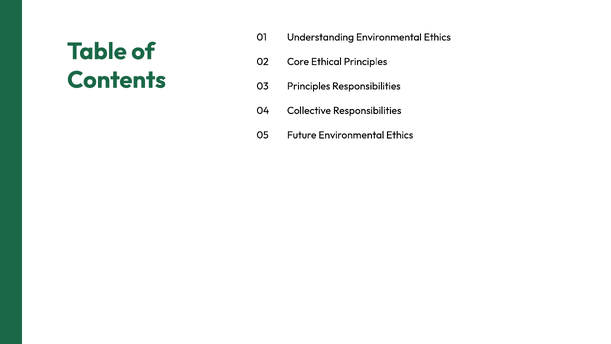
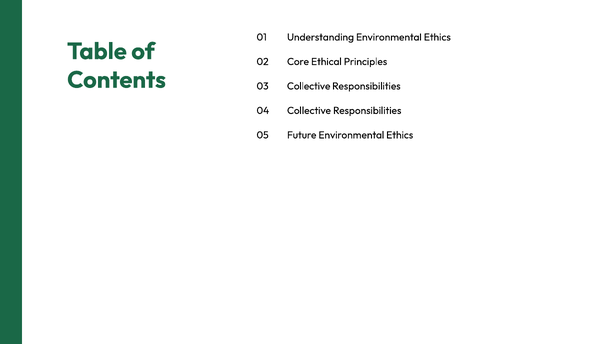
03 Principles: Principles -> Collective (309, 86)
